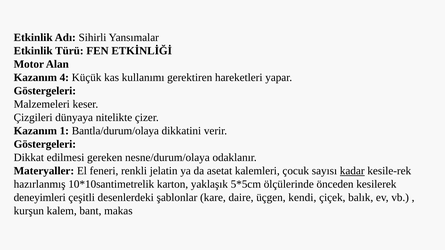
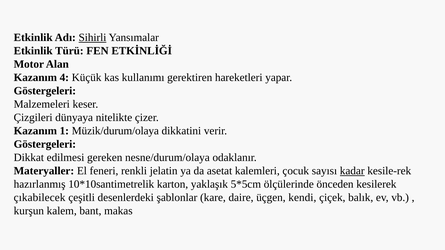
Sihirli underline: none -> present (93, 38)
Bantla/durum/olaya: Bantla/durum/olaya -> Müzik/durum/olaya (115, 131)
deneyimleri: deneyimleri -> çıkabilecek (40, 198)
